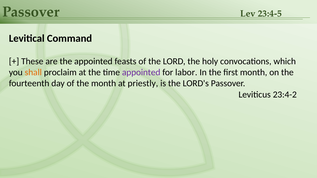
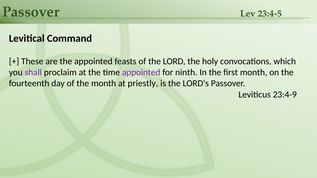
shall colour: orange -> purple (33, 72)
labor: labor -> ninth (186, 72)
23:4-2: 23:4-2 -> 23:4-9 (285, 95)
